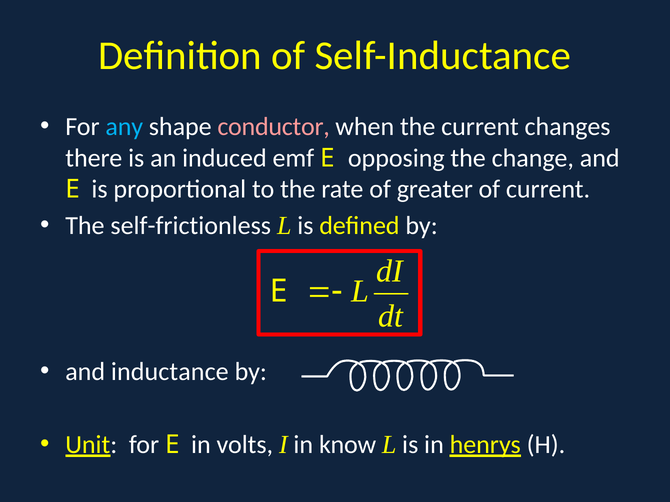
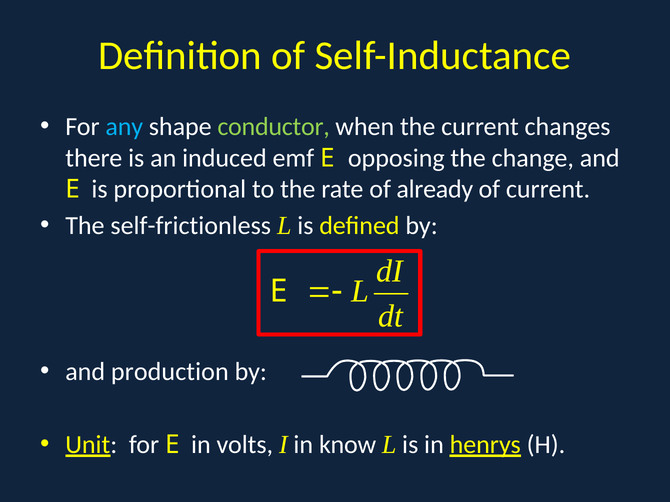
conductor colour: pink -> light green (274, 127)
greater: greater -> already (435, 189)
inductance: inductance -> production (170, 372)
